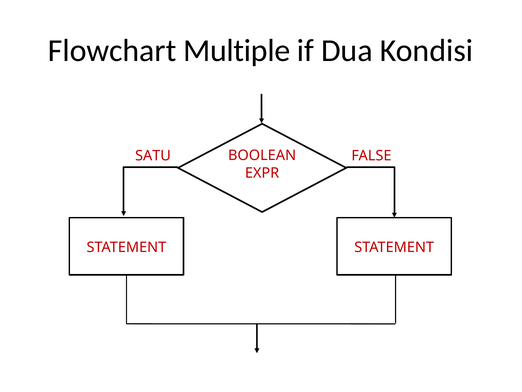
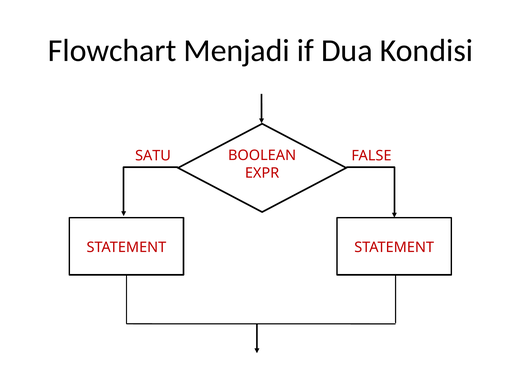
Multiple: Multiple -> Menjadi (237, 51)
